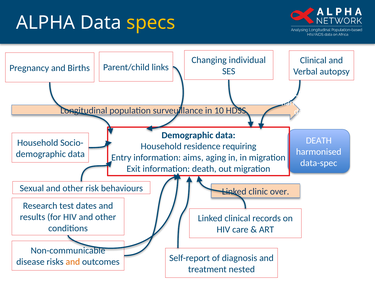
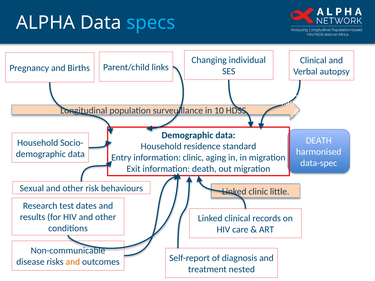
specs colour: yellow -> light blue (151, 23)
requiring: requiring -> standard (239, 147)
information aims: aims -> clinic (193, 158)
over: over -> little (280, 192)
